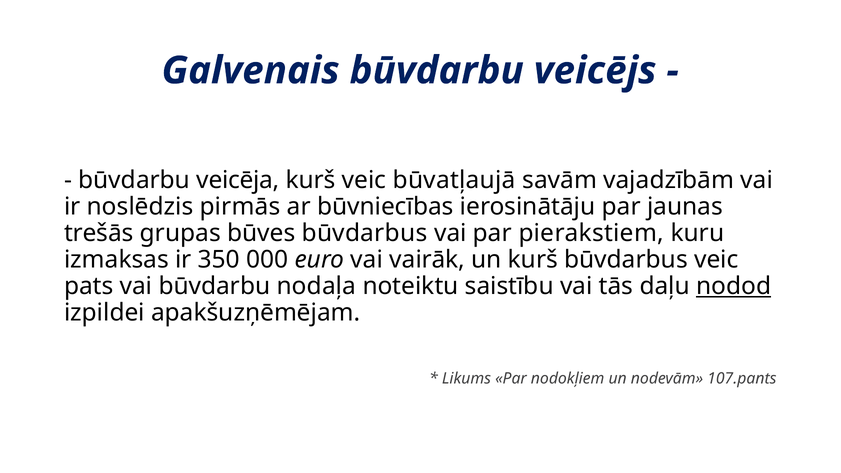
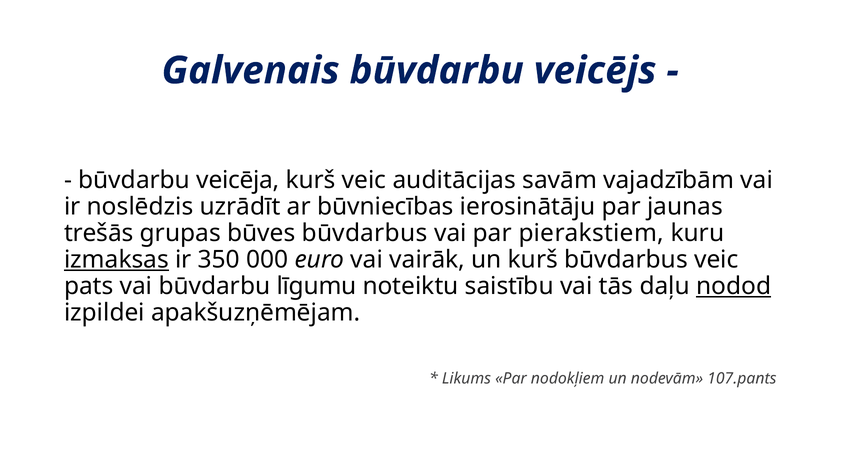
būvatļaujā: būvatļaujā -> auditācijas (454, 180)
pirmās: pirmās -> uzrādīt (240, 207)
izmaksas underline: none -> present (116, 260)
nodaļa: nodaļa -> līgumu (317, 286)
